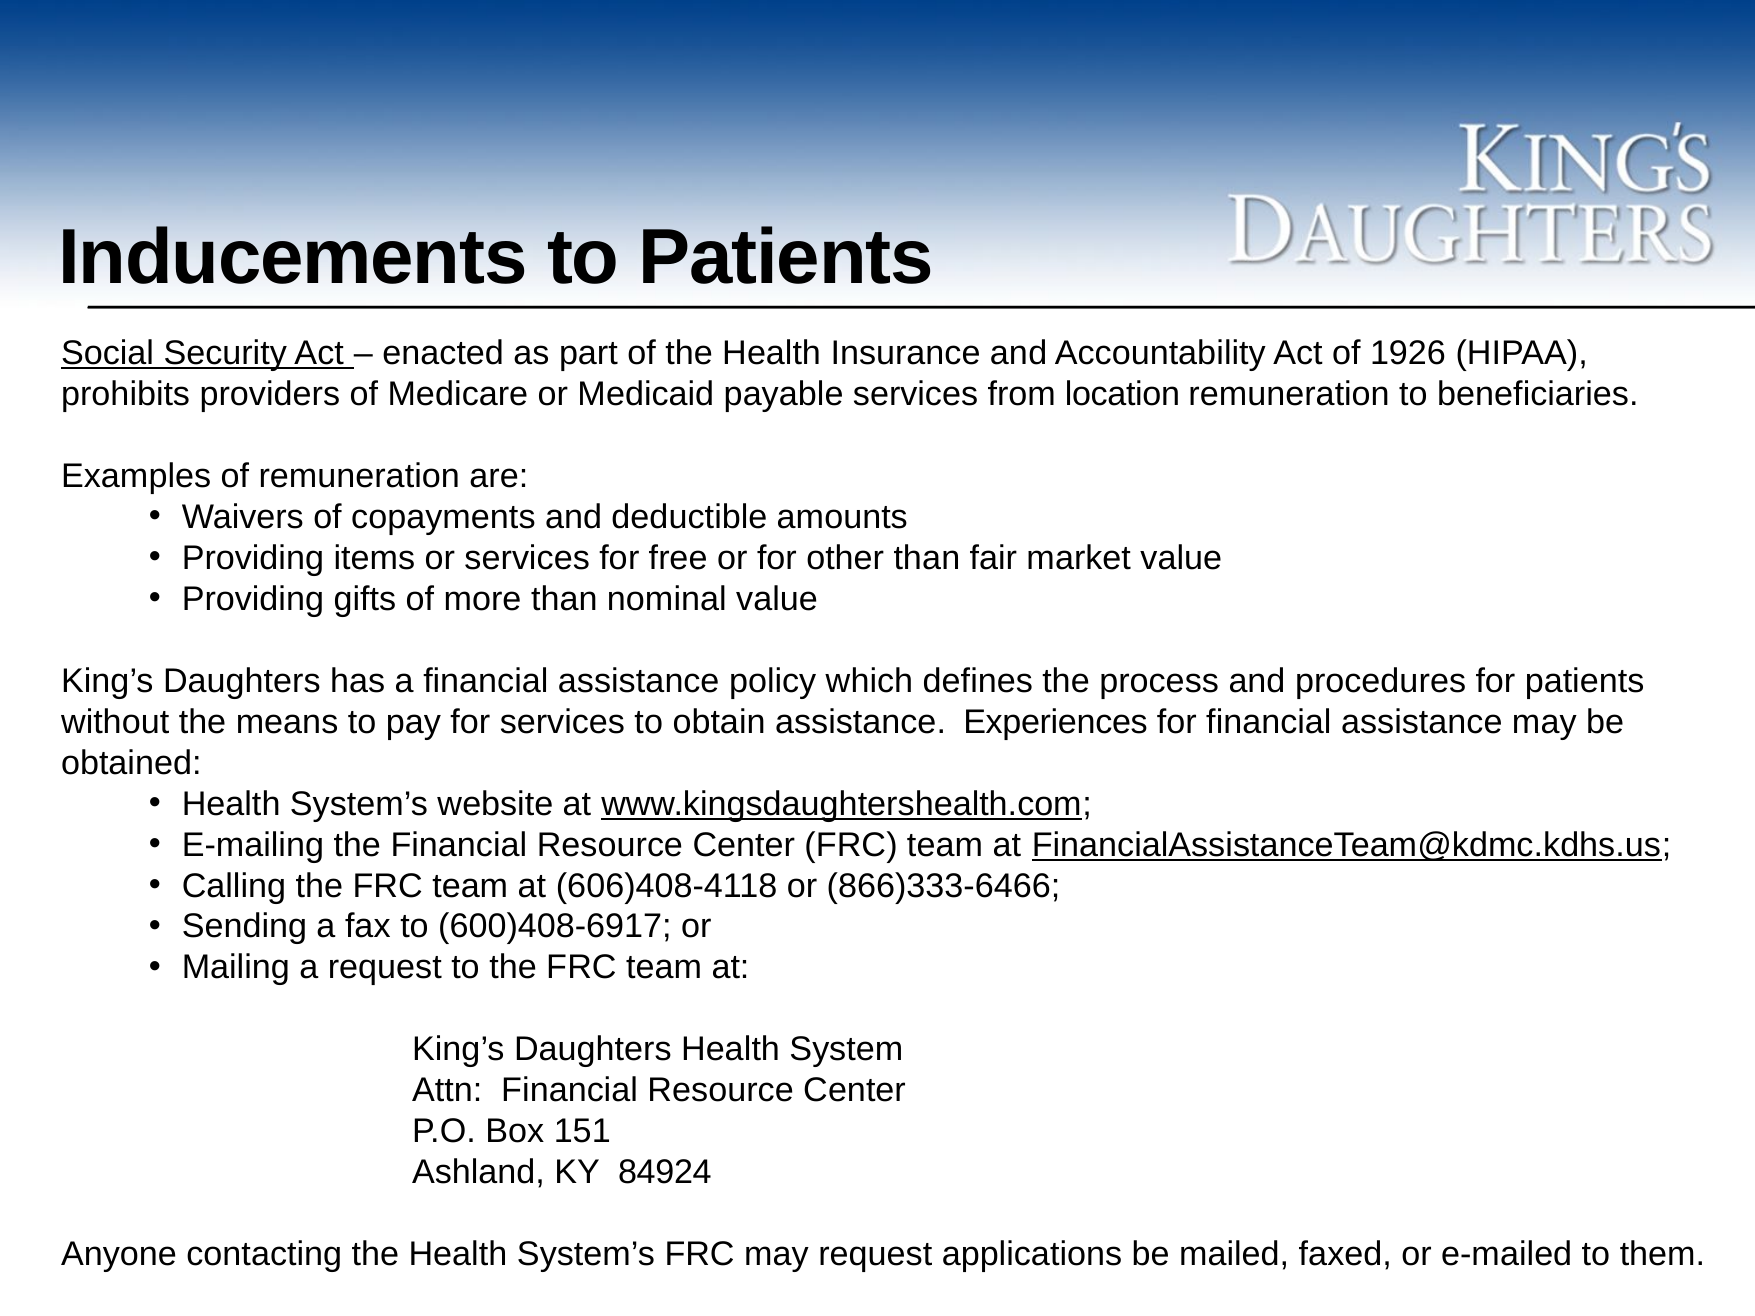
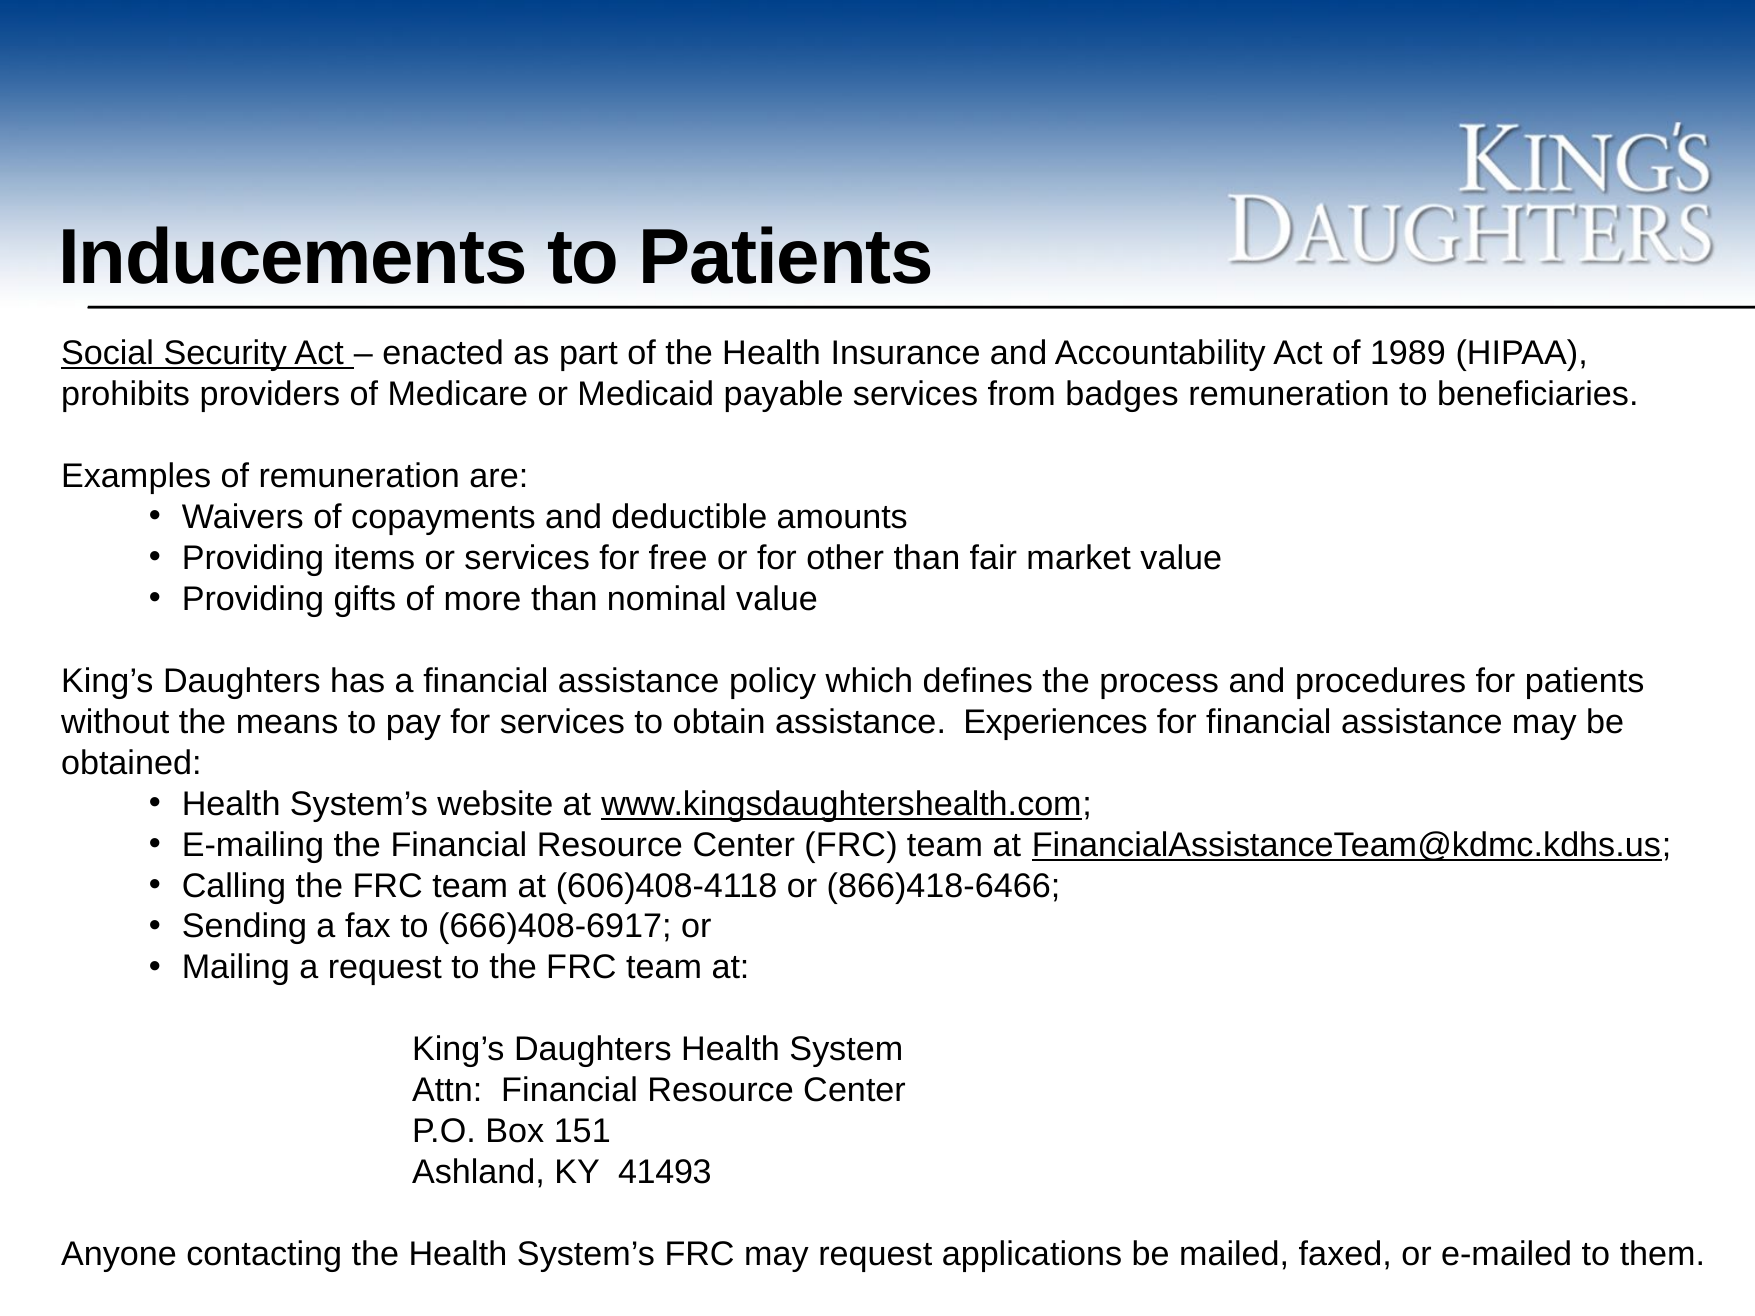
1926: 1926 -> 1989 (1408, 353)
location: location -> badges (1122, 394)
866)333-6466: 866)333-6466 -> 866)418-6466 (944, 886)
600)408-6917: 600)408-6917 -> 666)408-6917 (555, 927)
84924: 84924 -> 41493 (665, 1173)
